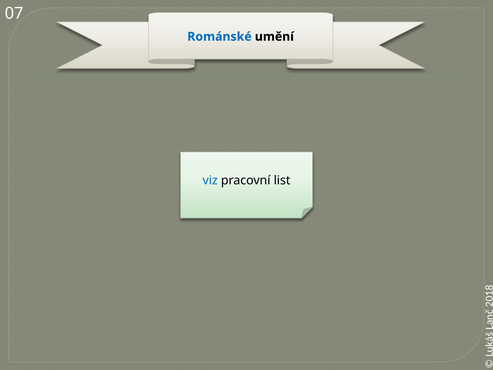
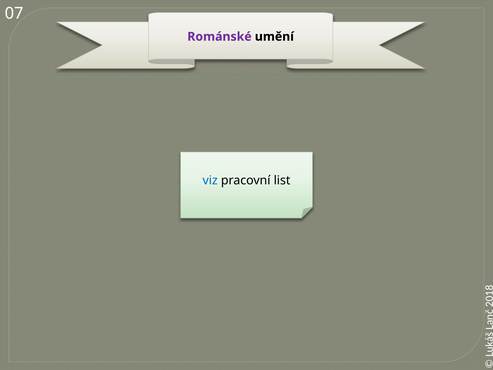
Románské colour: blue -> purple (219, 37)
